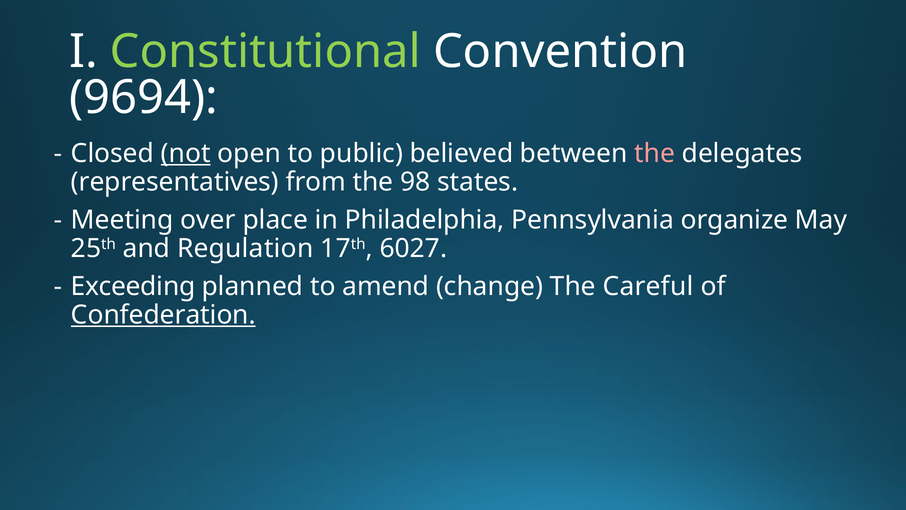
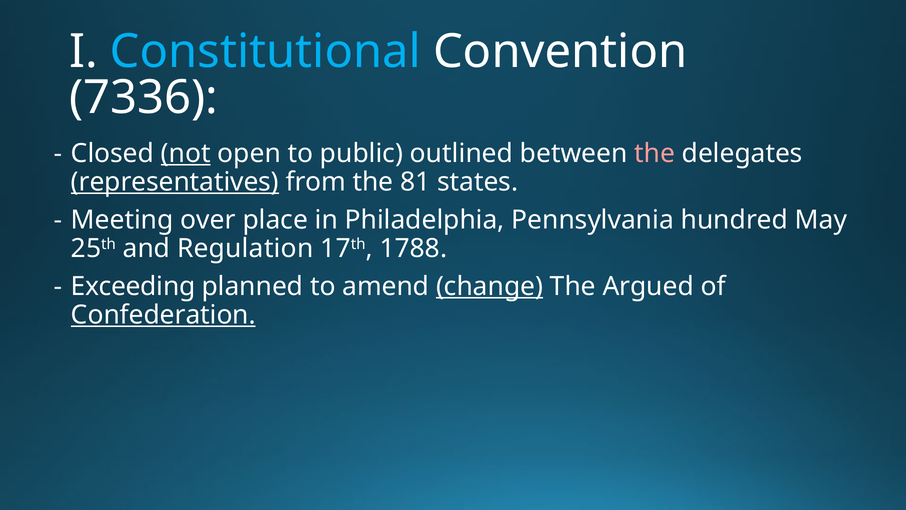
Constitutional colour: light green -> light blue (265, 52)
9694: 9694 -> 7336 (144, 98)
believed: believed -> outlined (461, 153)
representatives underline: none -> present (175, 182)
98: 98 -> 81 (415, 182)
organize: organize -> hundred (734, 220)
6027: 6027 -> 1788 (413, 248)
change underline: none -> present (490, 286)
Careful: Careful -> Argued (648, 286)
